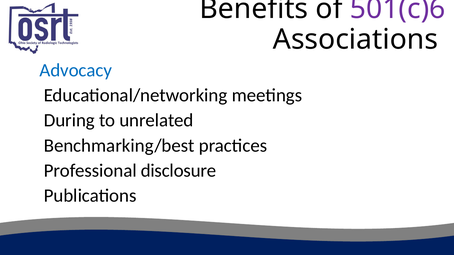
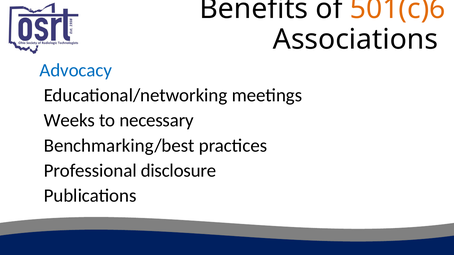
501(c)6 colour: purple -> orange (398, 9)
During: During -> Weeks (69, 121)
unrelated: unrelated -> necessary (157, 121)
